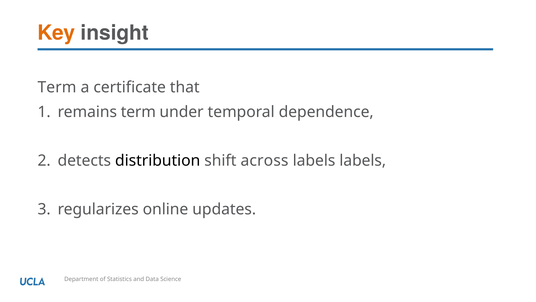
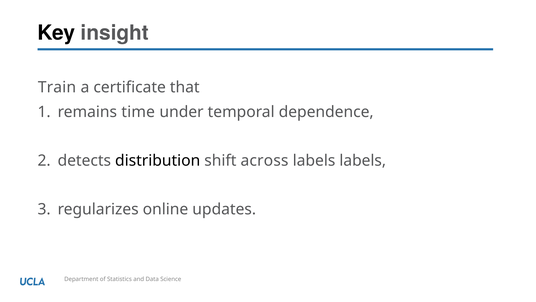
Key colour: orange -> black (56, 33)
Term: Term -> Train (57, 87)
remains term: term -> time (138, 112)
